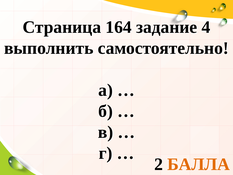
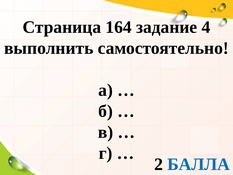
БАЛЛА colour: orange -> blue (199, 164)
